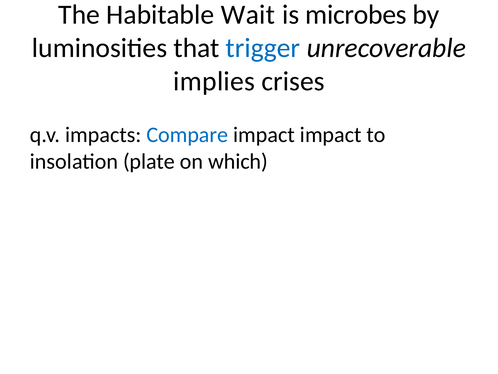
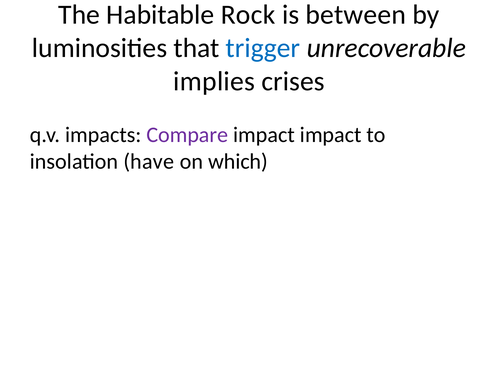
Wait: Wait -> Rock (248, 15)
microbes: microbes -> between (356, 15)
Compare colour: blue -> purple (187, 135)
plate: plate -> have (149, 161)
